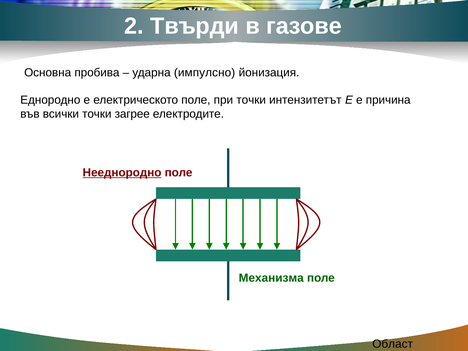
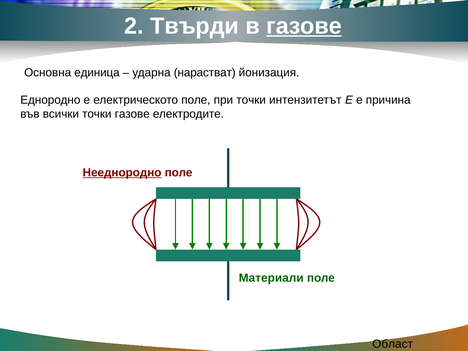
газове underline: none -> present (304, 26)
пробива: пробива -> единица (97, 73)
импулсно: импулсно -> нарастват (205, 73)
точки загрее: загрее -> газове (132, 114)
Механизма: Механизма -> Материали (271, 278)
